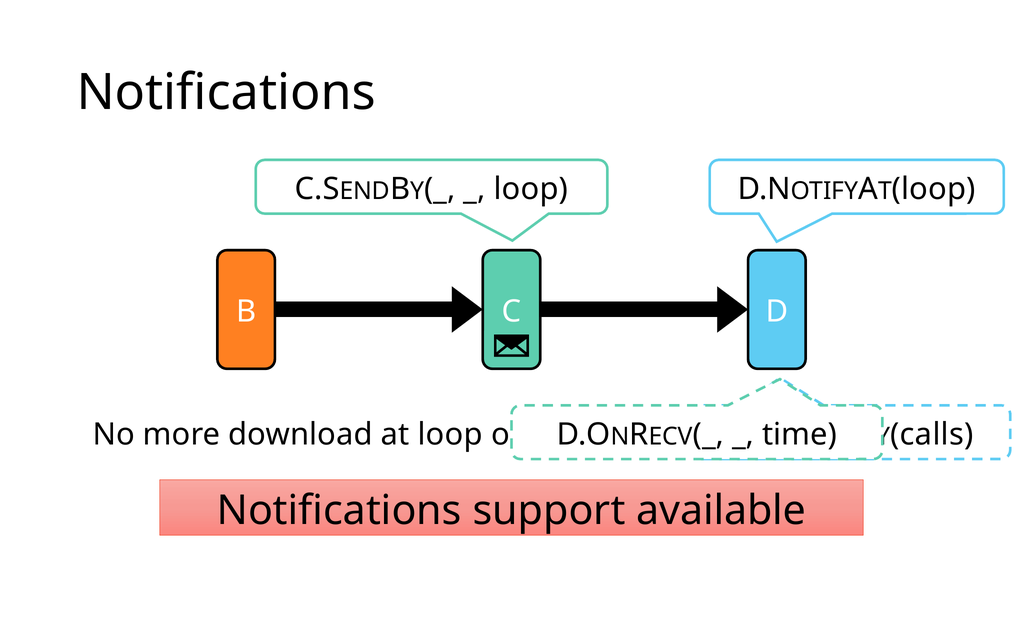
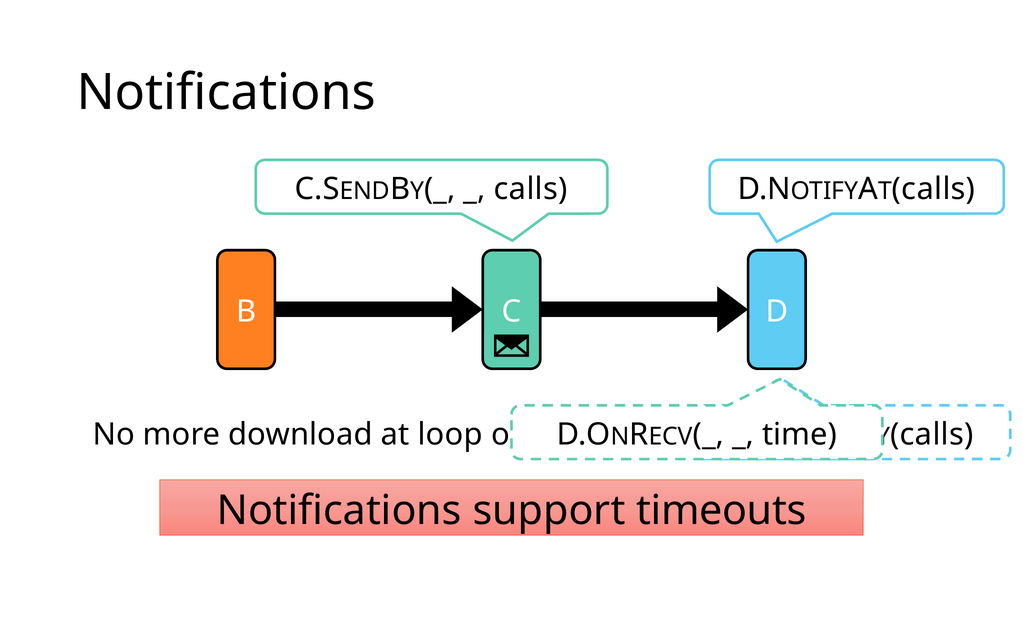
loop: loop -> calls (531, 189)
loop: loop -> calls (934, 189)
available: available -> timeouts (721, 510)
